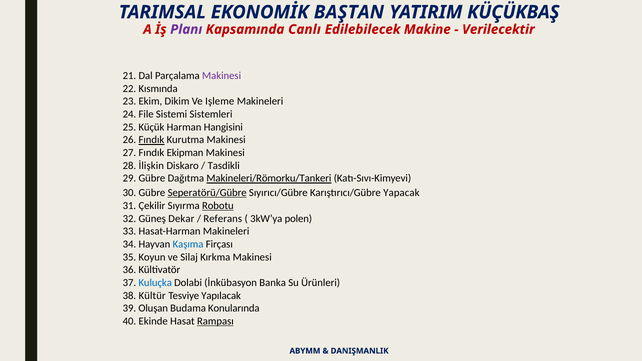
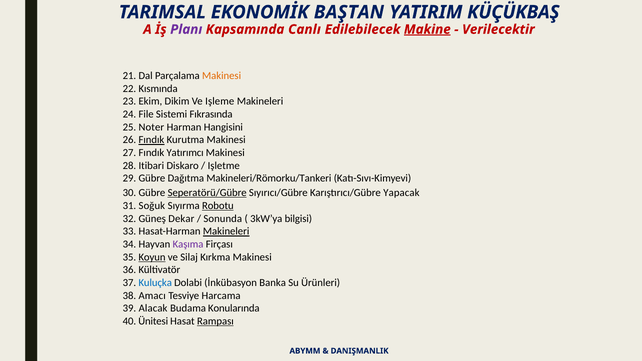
Makine underline: none -> present (427, 29)
Makinesi colour: purple -> orange (222, 76)
Sistemleri: Sistemleri -> Fıkrasında (211, 114)
Küçük: Küçük -> Noter (151, 127)
Ekipman: Ekipman -> Yatırımcı (185, 153)
İlişkin: İlişkin -> Itibari (151, 166)
Tasdikli: Tasdikli -> Işletme (224, 166)
Makineleri/Römorku/Tankeri underline: present -> none (269, 178)
Çekilir: Çekilir -> Soğuk (152, 206)
Referans: Referans -> Sonunda (223, 219)
polen: polen -> bilgisi (298, 219)
Makineleri underline: none -> present (226, 231)
Kaşıma colour: blue -> purple (188, 244)
Koyun underline: none -> present (152, 257)
Kültür: Kültür -> Amacı (152, 296)
Yapılacak: Yapılacak -> Harcama (221, 296)
Oluşan: Oluşan -> Alacak (153, 308)
Ekinde: Ekinde -> Ünitesi (153, 321)
